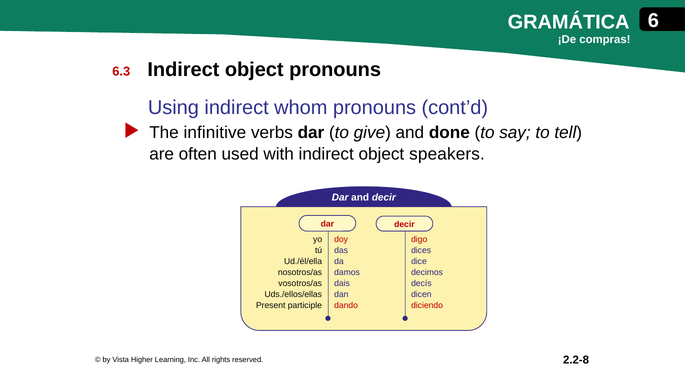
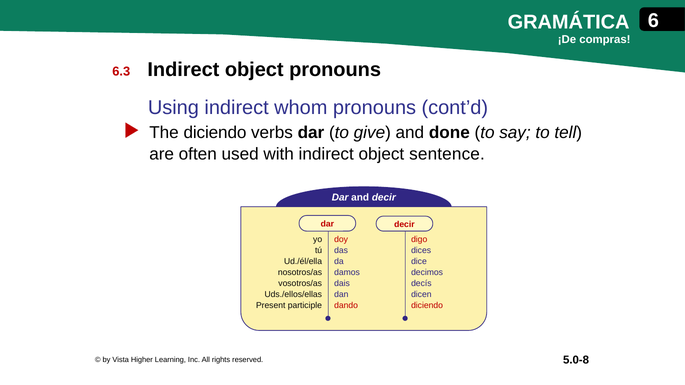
The infinitive: infinitive -> diciendo (215, 133)
speakers: speakers -> sentence (447, 154)
2.2-8: 2.2-8 -> 5.0-8 (576, 360)
